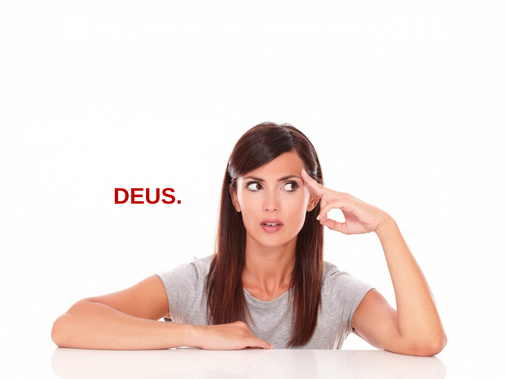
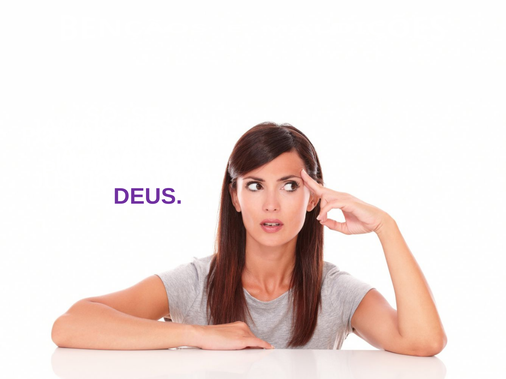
DEUS colour: red -> purple (148, 197)
